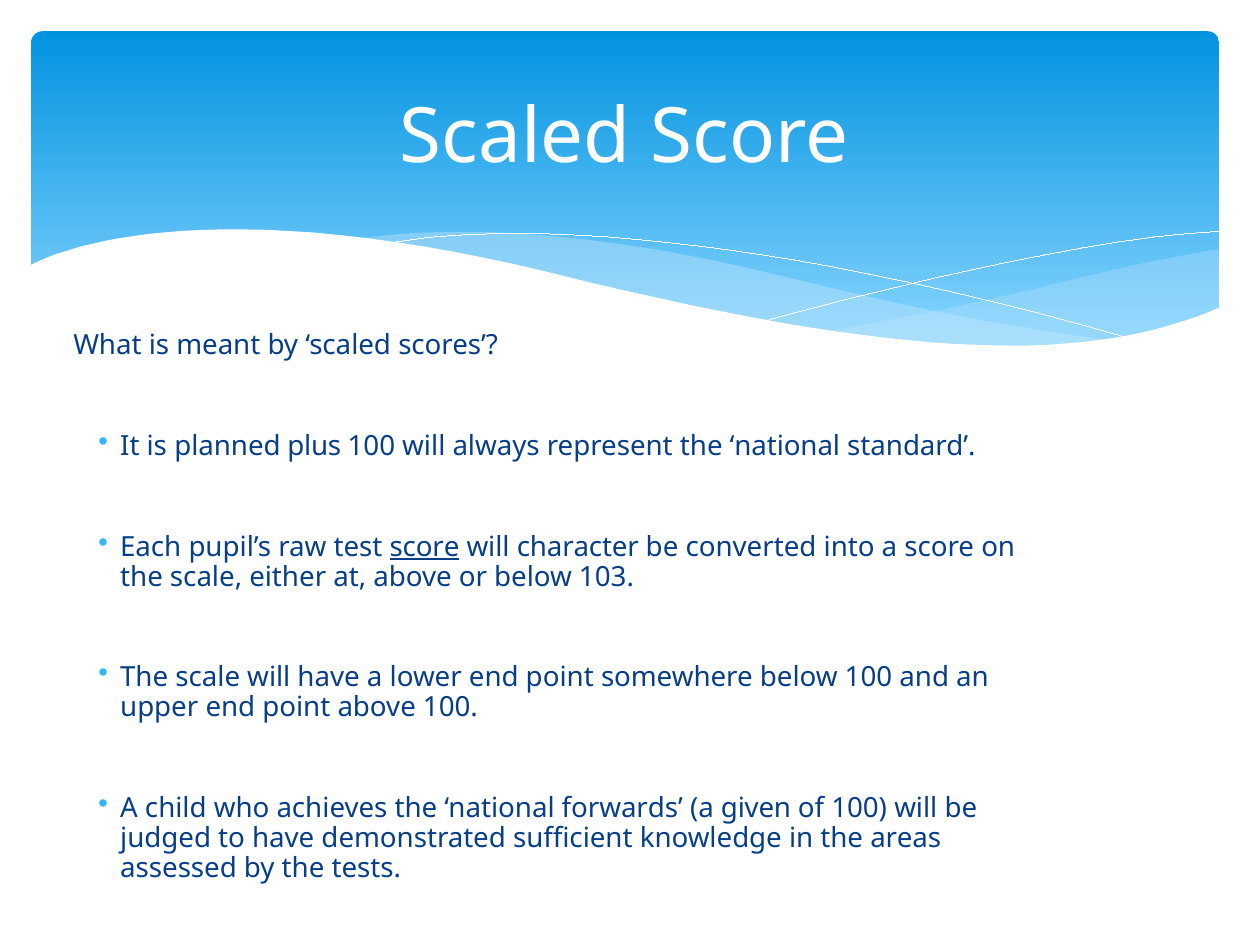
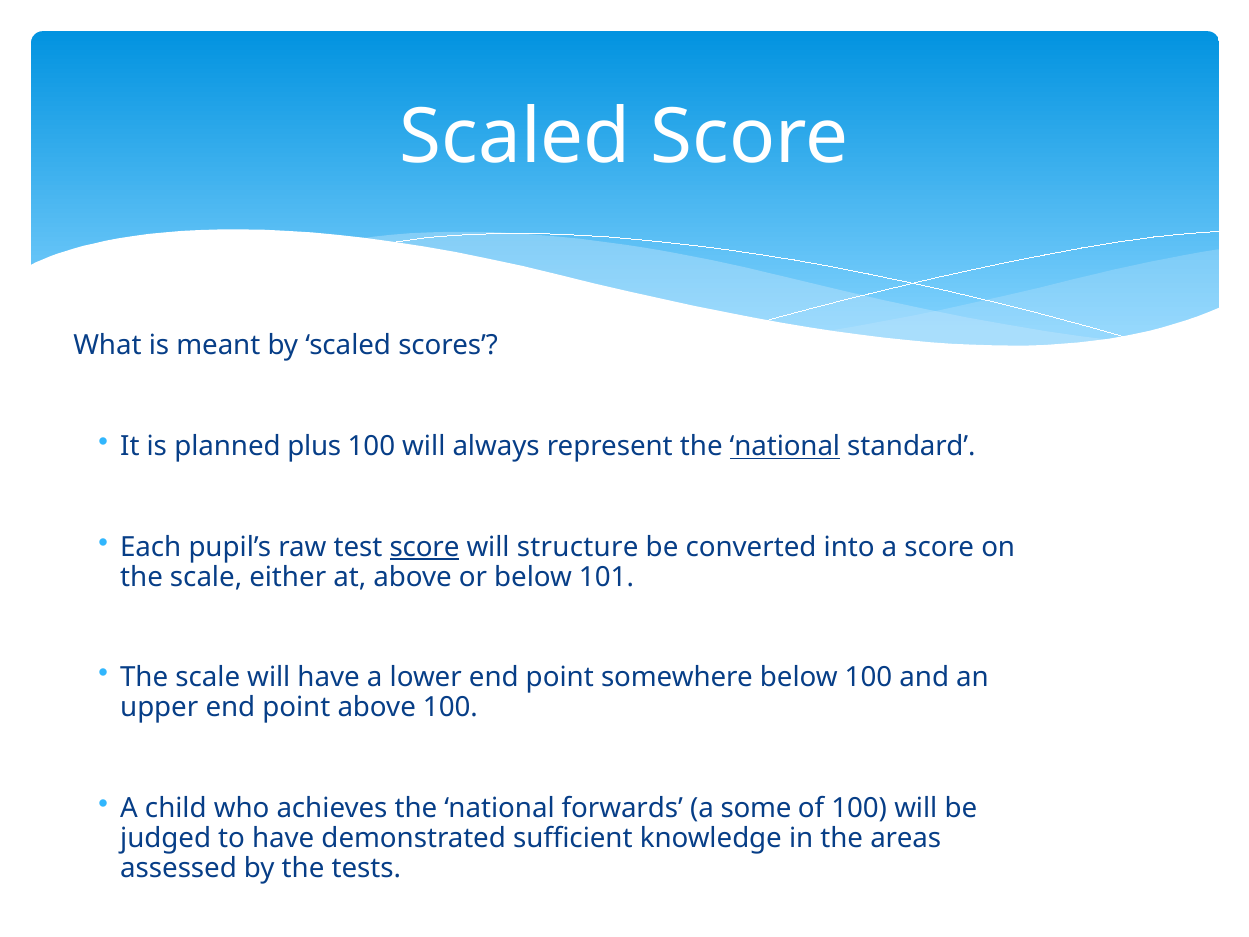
national underline: none -> present (785, 446)
character: character -> structure (578, 547)
103: 103 -> 101 (606, 577)
given: given -> some (756, 808)
